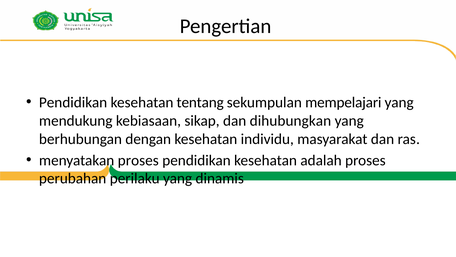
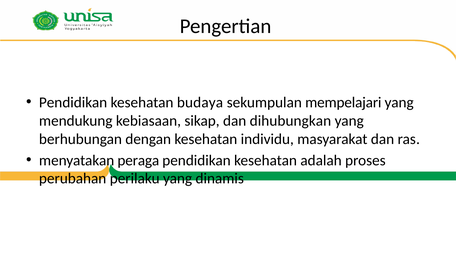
tentang: tentang -> budaya (200, 102)
menyatakan proses: proses -> peraga (138, 160)
